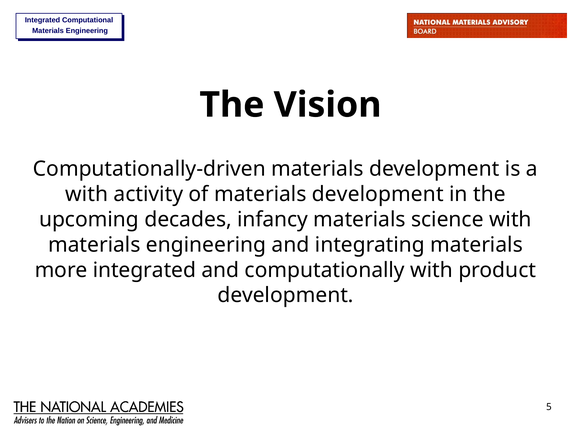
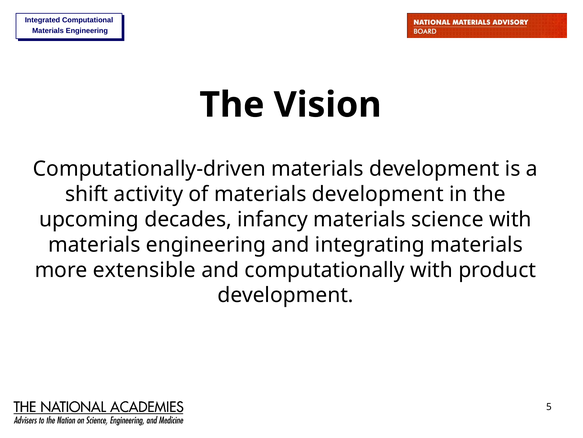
with: with -> shift (87, 194)
more integrated: integrated -> extensible (144, 270)
